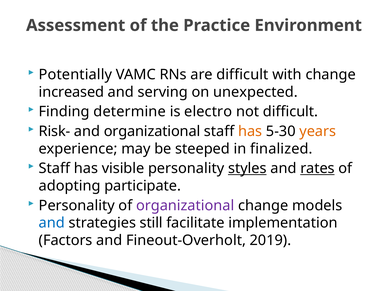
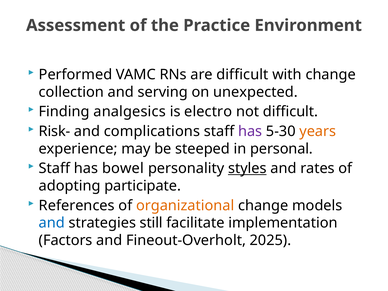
Potentially: Potentially -> Performed (75, 75)
increased: increased -> collection (71, 92)
determine: determine -> analgesics (130, 112)
and organizational: organizational -> complications (152, 131)
has colour: orange -> purple (250, 131)
finalized: finalized -> personal (282, 149)
visible: visible -> bowel (123, 168)
rates underline: present -> none (317, 168)
Personality: Personality -> References (77, 205)
organizational colour: purple -> orange (185, 205)
2019: 2019 -> 2025 (270, 240)
